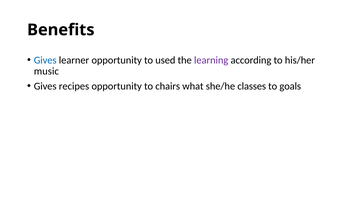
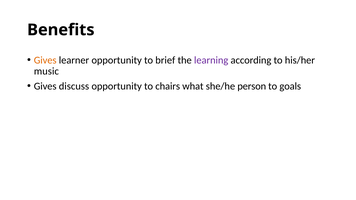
Gives colour: blue -> orange (45, 60)
used: used -> brief (165, 60)
recipes: recipes -> discuss (74, 86)
classes: classes -> person (252, 86)
